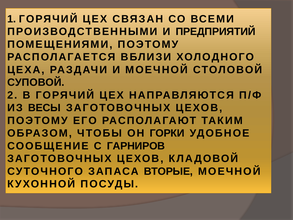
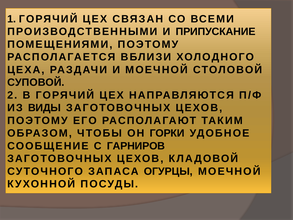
ПРЕДПРИЯТИЙ: ПРЕДПРИЯТИЙ -> ПРИПУСКАНИЕ (216, 32)
ВЕСЫ: ВЕСЫ -> ВИДЫ (44, 108)
ВТОРЫЕ: ВТОРЫЕ -> ОГУРЦЫ (168, 171)
